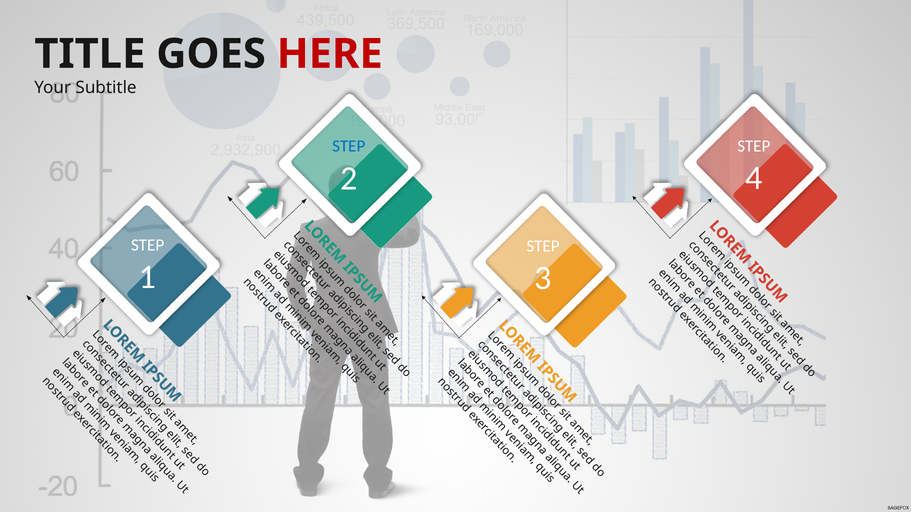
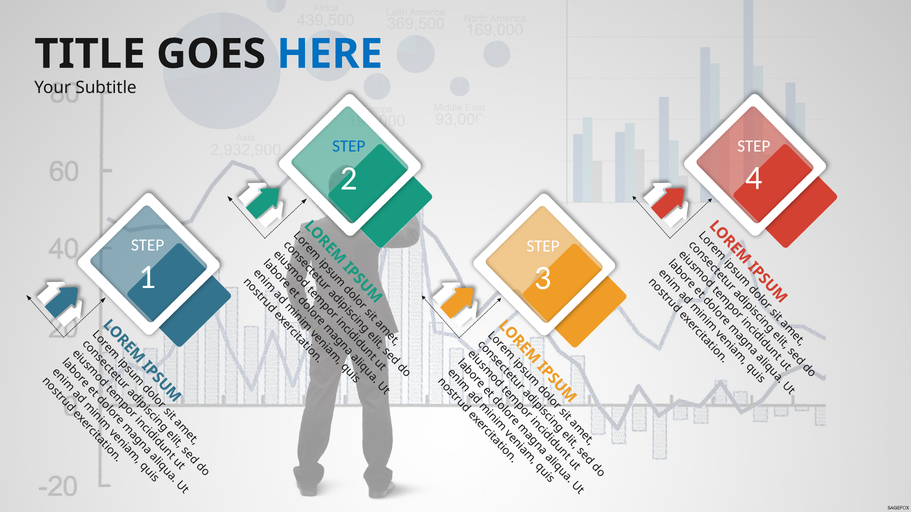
HERE colour: red -> blue (330, 54)
